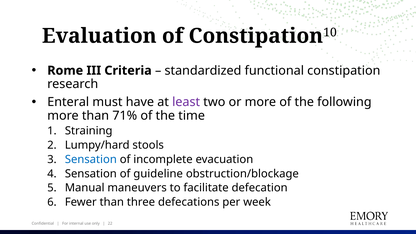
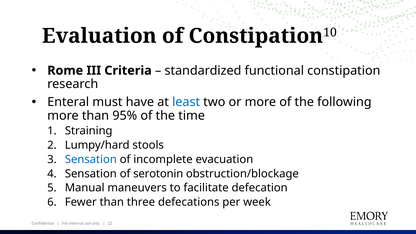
least colour: purple -> blue (186, 102)
71%: 71% -> 95% (125, 116)
guideline: guideline -> serotonin (158, 174)
